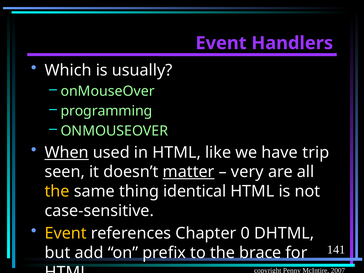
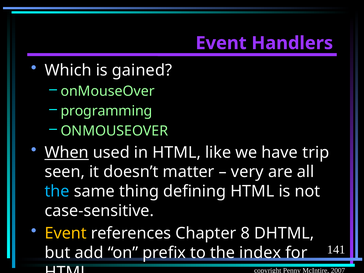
usually: usually -> gained (142, 70)
matter underline: present -> none (189, 172)
the colour: yellow -> light blue (57, 191)
identical: identical -> defining (195, 191)
0: 0 -> 8 (245, 233)
brace: brace -> index (260, 253)
